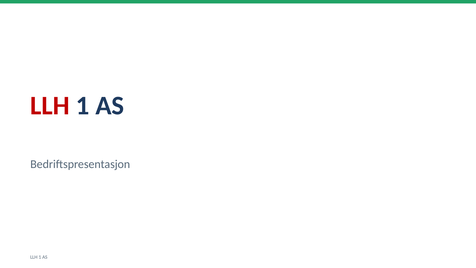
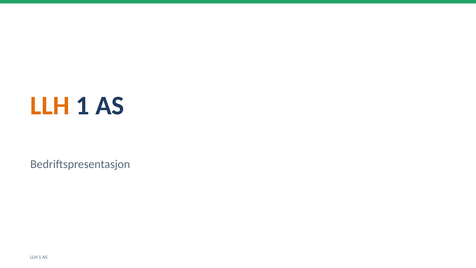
LLH colour: red -> orange (50, 106)
